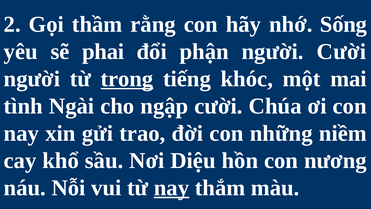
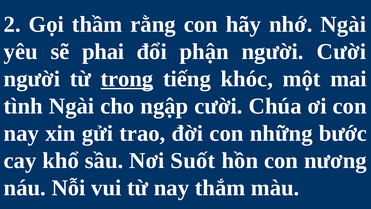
nhớ Sống: Sống -> Ngài (343, 24)
niềm: niềm -> bước (343, 133)
Diệu: Diệu -> Suốt (193, 160)
nay underline: present -> none (172, 188)
